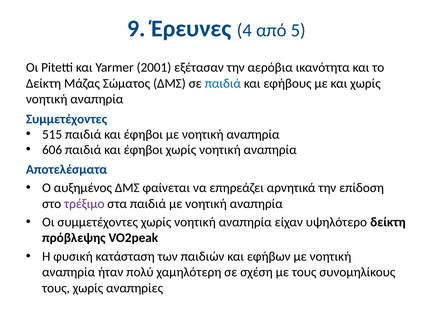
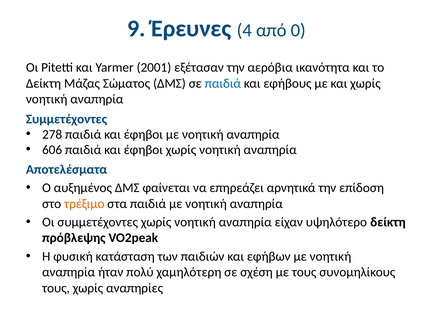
5: 5 -> 0 (298, 30)
515: 515 -> 278 (52, 134)
τρέξιμο colour: purple -> orange (84, 204)
